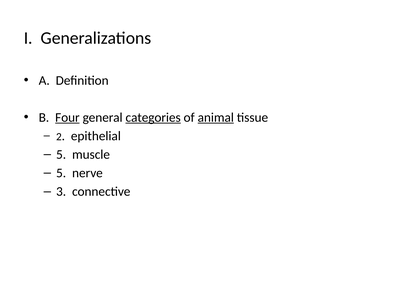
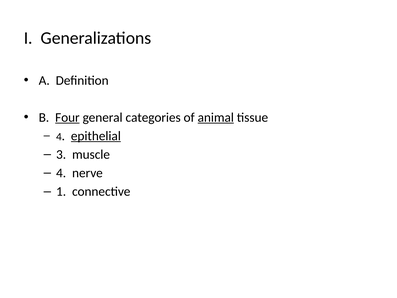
categories underline: present -> none (153, 117)
2: 2 -> 4 (59, 137)
epithelial underline: none -> present (96, 136)
5: 5 -> 3 (61, 154)
5: 5 -> 4 (61, 173)
3: 3 -> 1 (61, 191)
